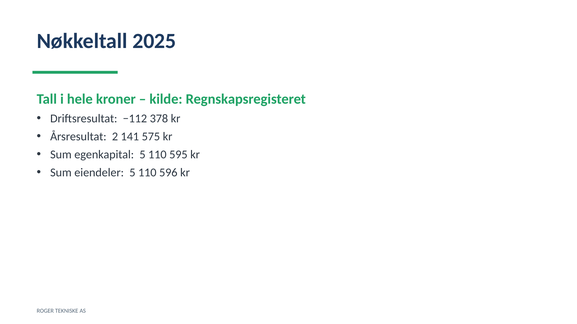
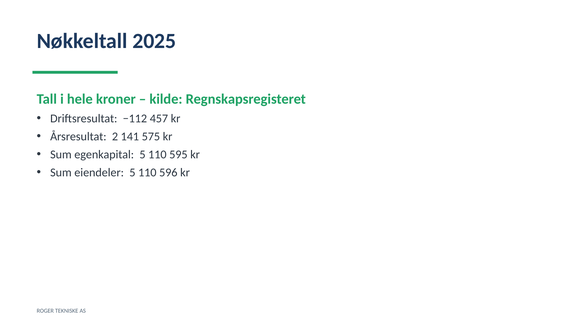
378: 378 -> 457 (159, 119)
